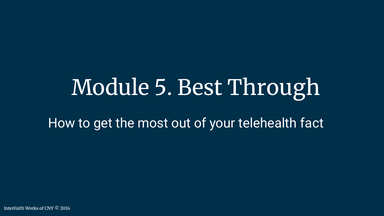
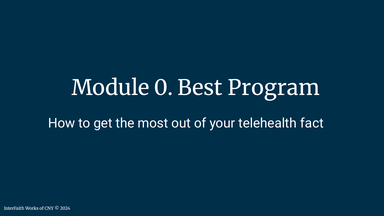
5: 5 -> 0 (163, 88)
Through: Through -> Program (274, 88)
